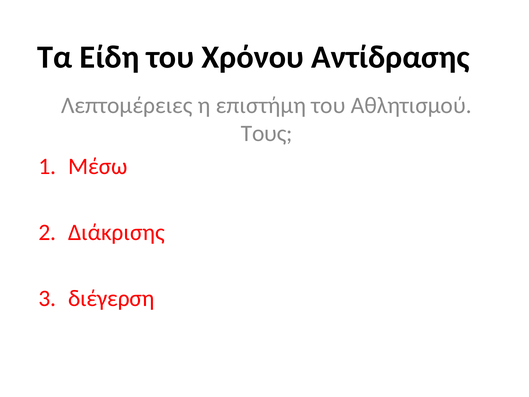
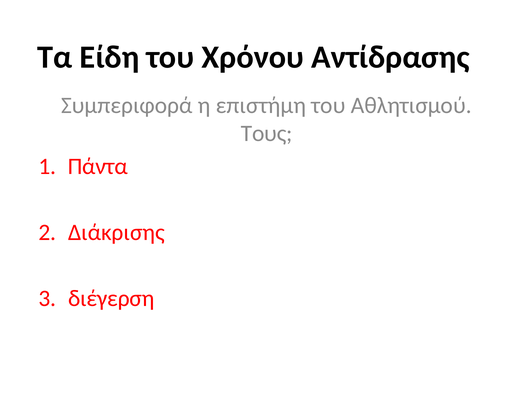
Λεπτομέρειες: Λεπτομέρειες -> Συμπεριφορά (127, 105)
Μέσω: Μέσω -> Πάντα (98, 166)
